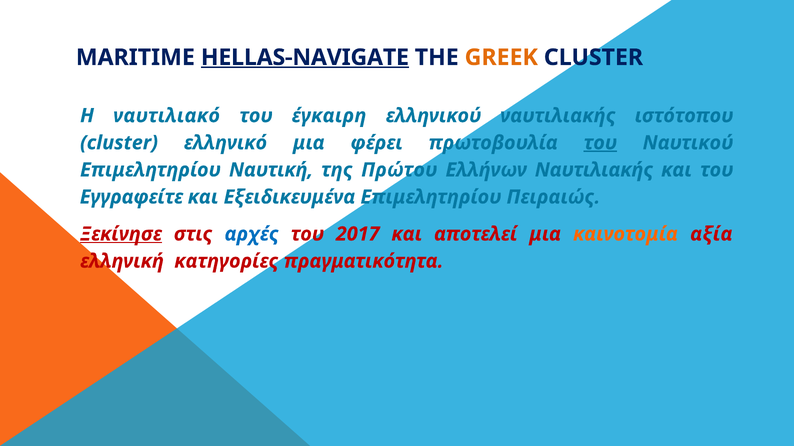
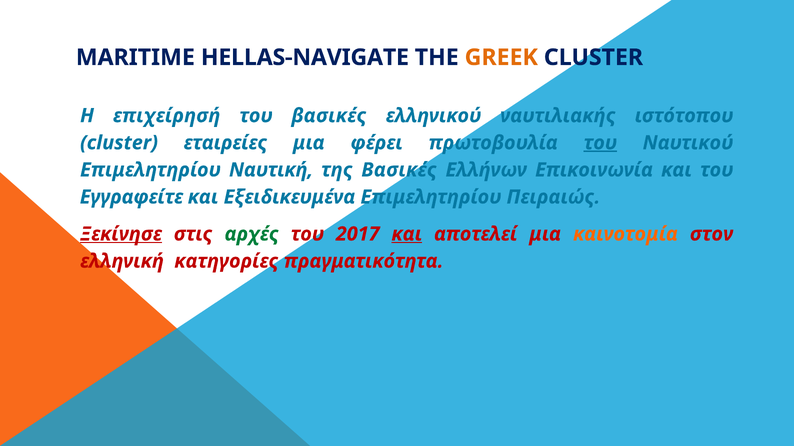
HELLAS-NAVIGATE underline: present -> none (305, 57)
ναυτιλιακό: ναυτιλιακό -> επιχείρησή (167, 116)
του έγκαιρη: έγκαιρη -> βασικές (329, 116)
ελληνικό: ελληνικό -> εταιρείες (226, 143)
της Πρώτου: Πρώτου -> Βασικές (399, 170)
Ελλήνων Ναυτιλιακής: Ναυτιλιακής -> Επικοινωνία (594, 170)
αρχές colour: blue -> green (252, 234)
και underline: none -> present (407, 234)
αξία: αξία -> στον (712, 234)
